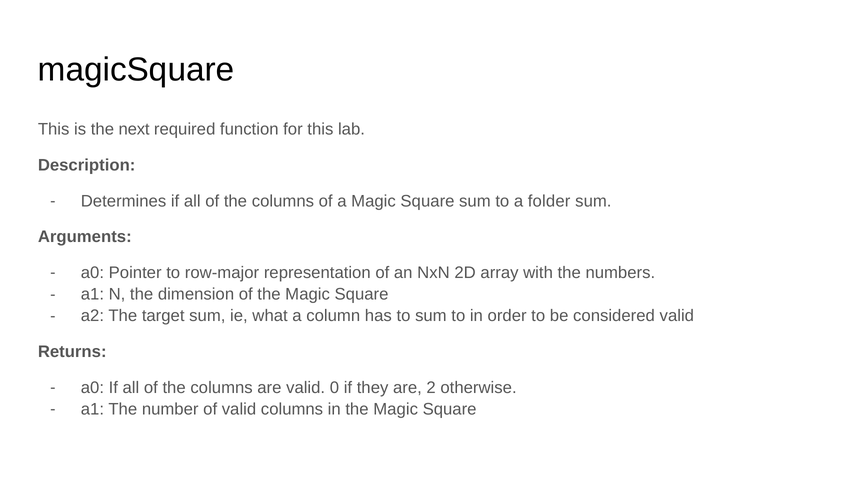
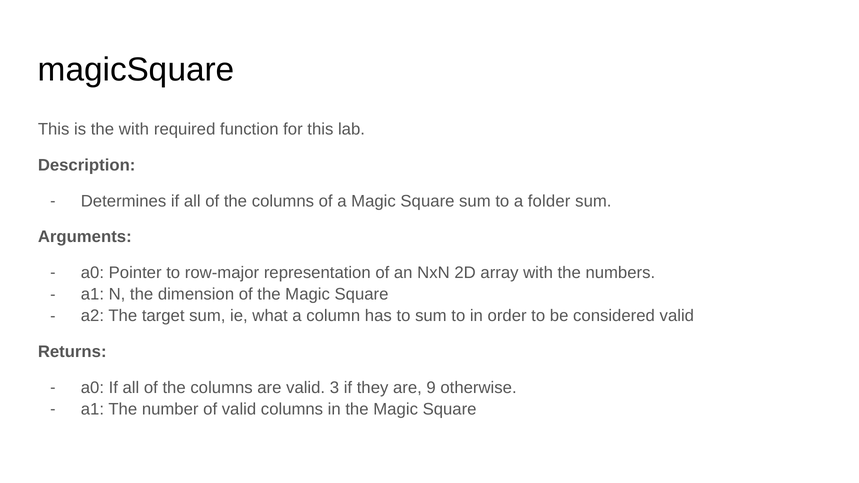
the next: next -> with (134, 129)
0: 0 -> 3 (334, 388)
2: 2 -> 9 (431, 388)
